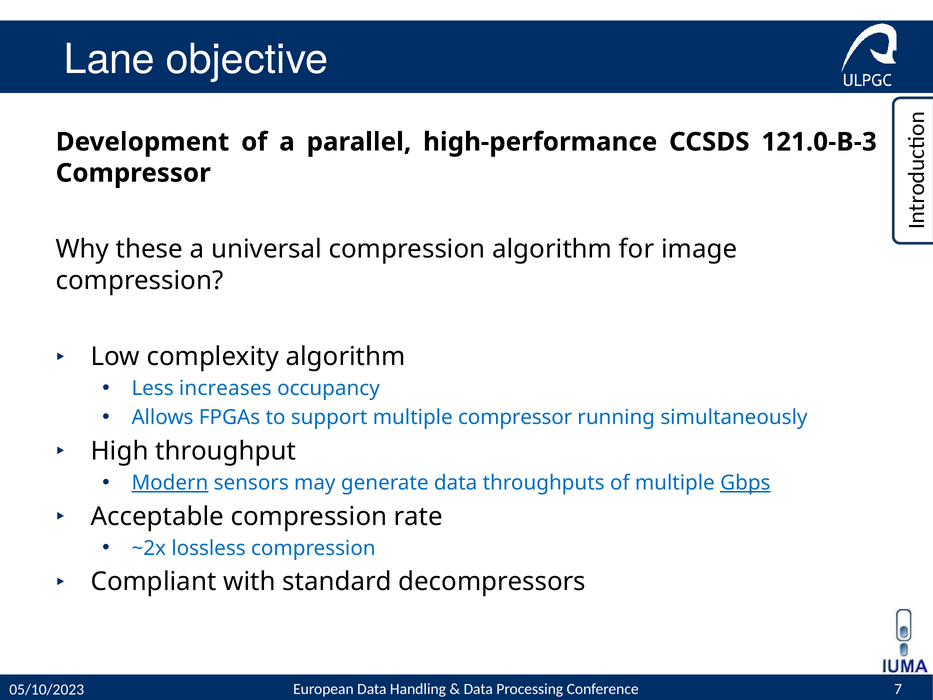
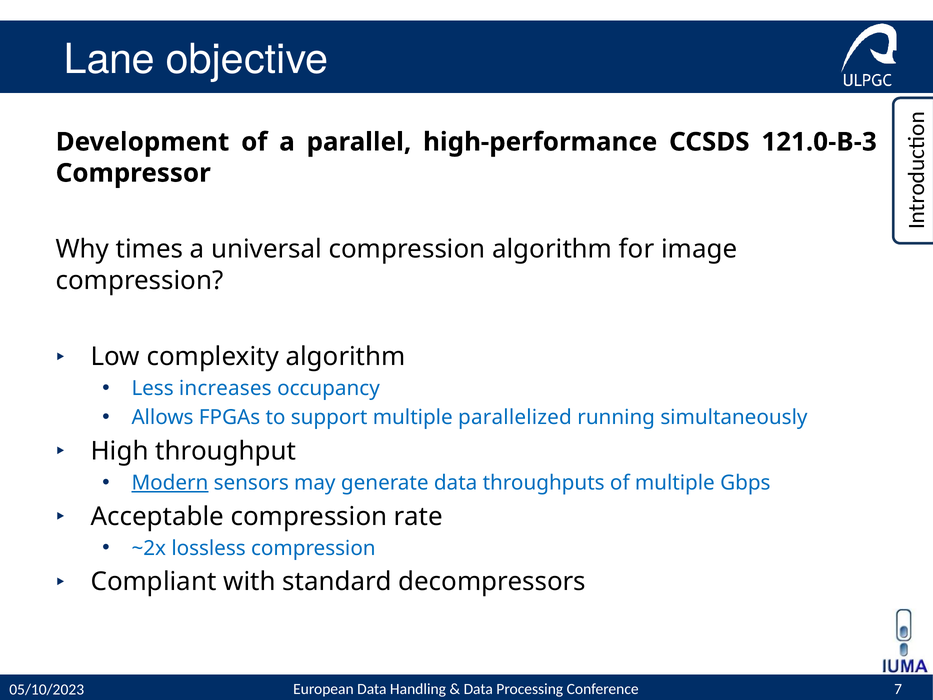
these: these -> times (149, 249)
multiple compressor: compressor -> parallelized (515, 417)
Gbps underline: present -> none (745, 483)
